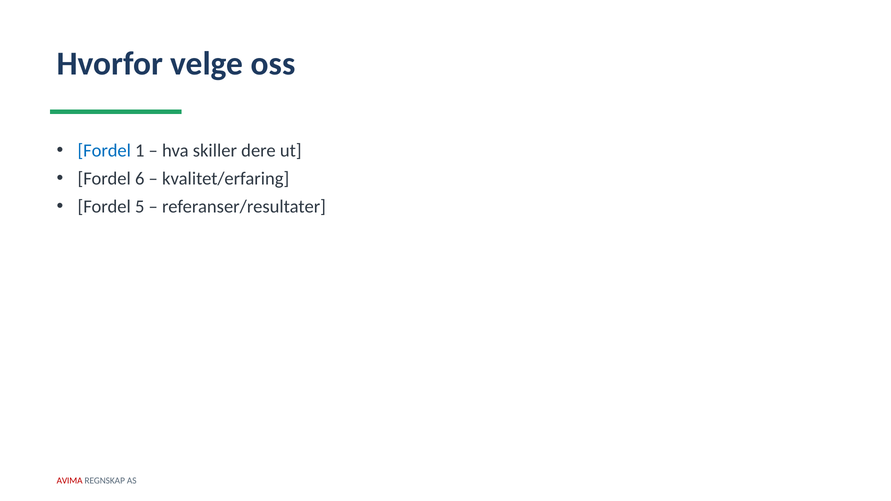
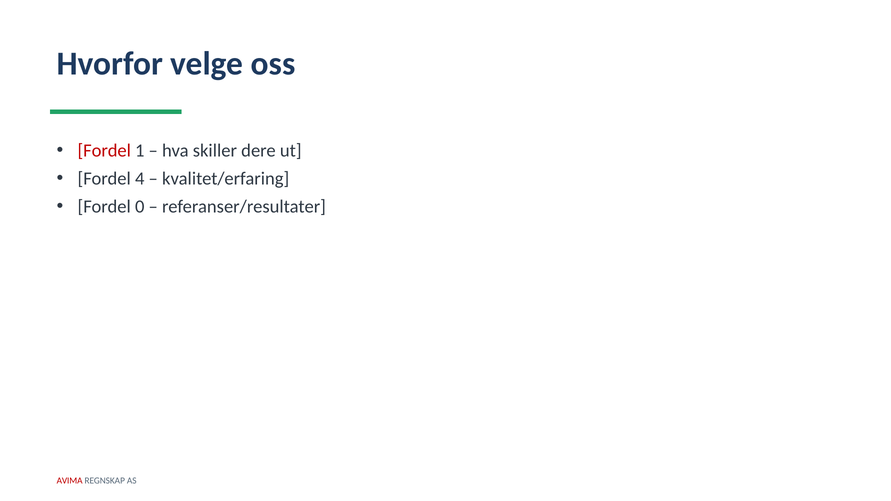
Fordel colour: blue -> red (104, 151)
6: 6 -> 4 (140, 179)
5: 5 -> 0 (140, 207)
